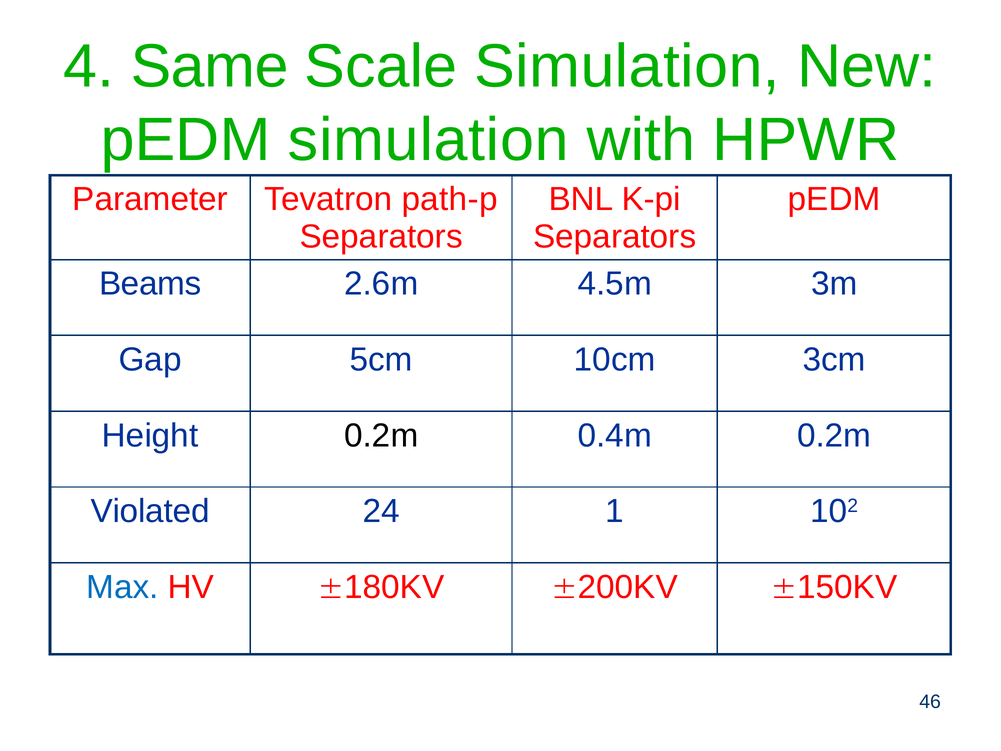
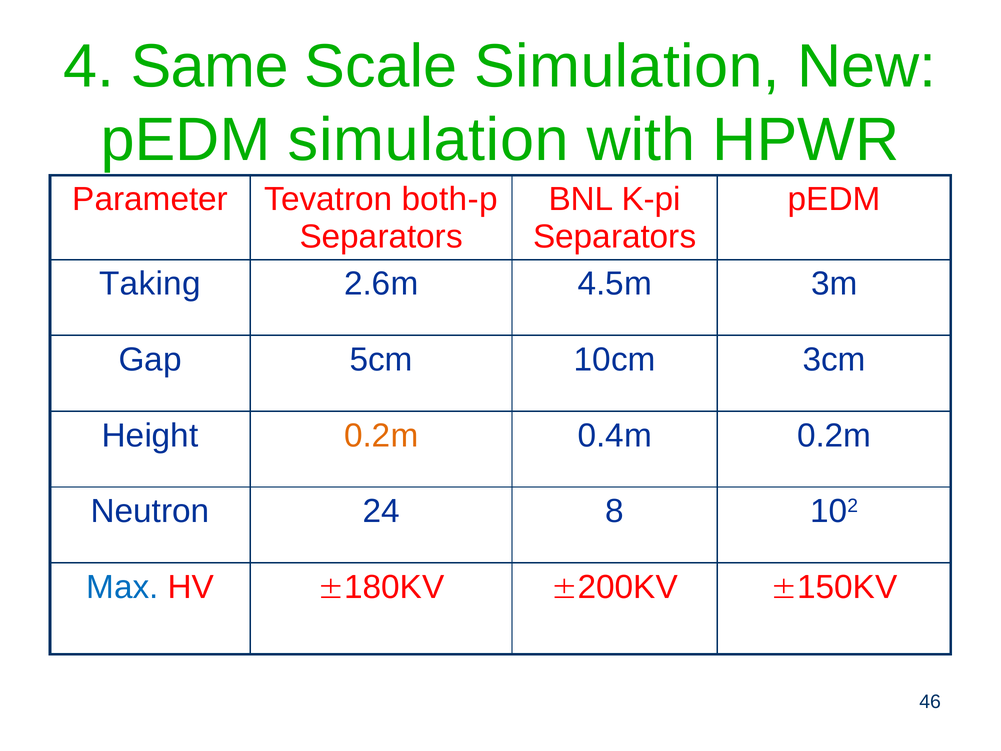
path-p: path-p -> both-p (450, 199)
Beams: Beams -> Taking (150, 284)
0.2m colour: black -> orange (381, 435)
Violated: Violated -> Neutron (150, 511)
1: 1 -> 8 (615, 511)
